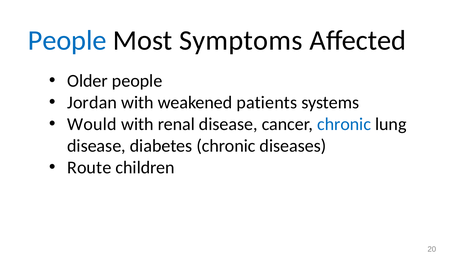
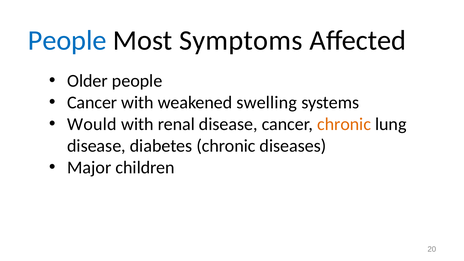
Jordan: Jordan -> Cancer (92, 103)
patients: patients -> swelling (267, 103)
chronic colour: blue -> orange (344, 124)
Route: Route -> Major (89, 168)
